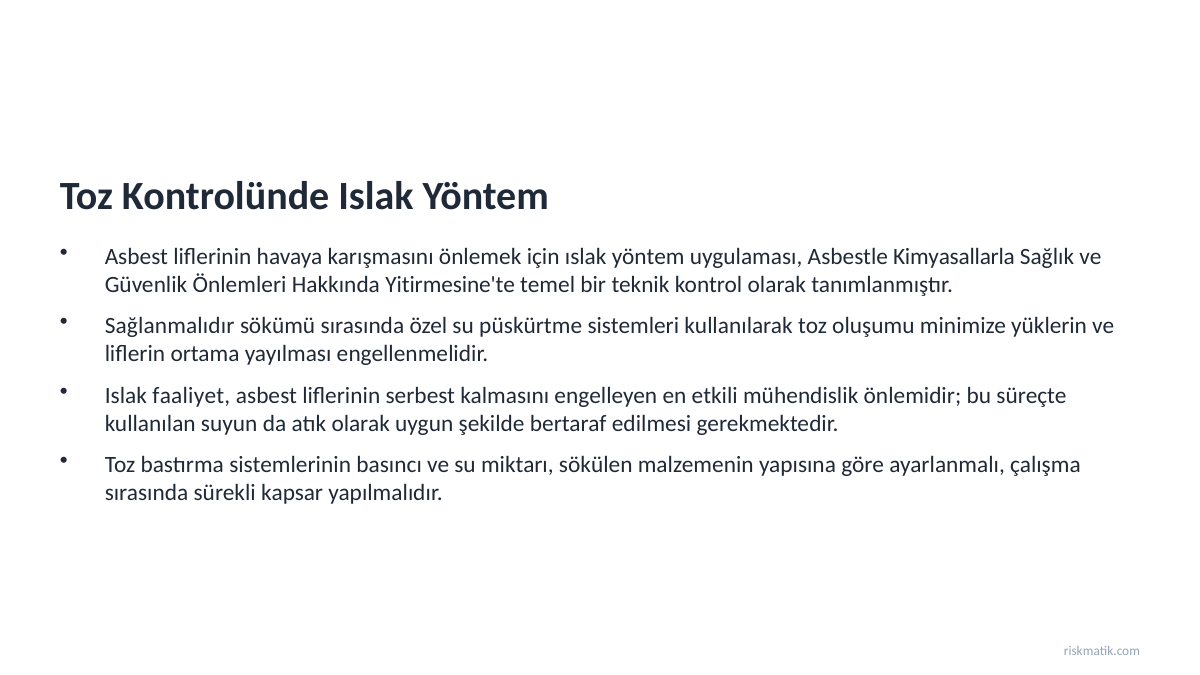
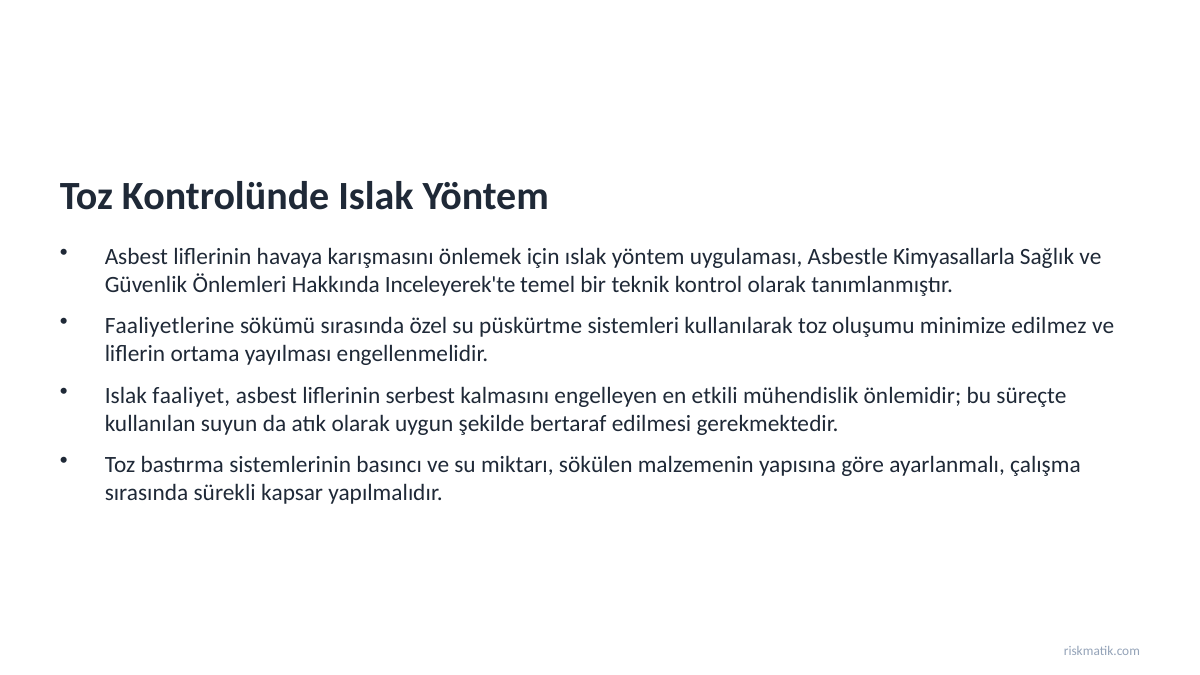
Yitirmesine'te: Yitirmesine'te -> Inceleyerek'te (450, 285)
Sağlanmalıdır: Sağlanmalıdır -> Faaliyetlerine (170, 326)
yüklerin: yüklerin -> edilmez (1049, 326)
